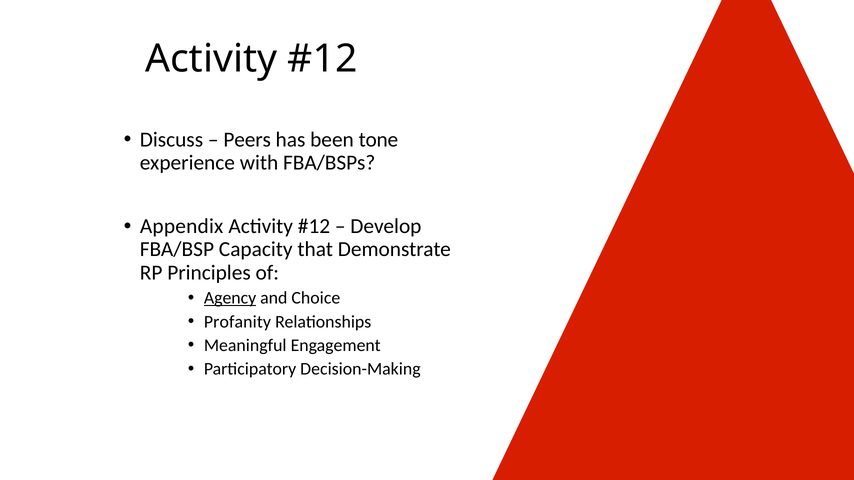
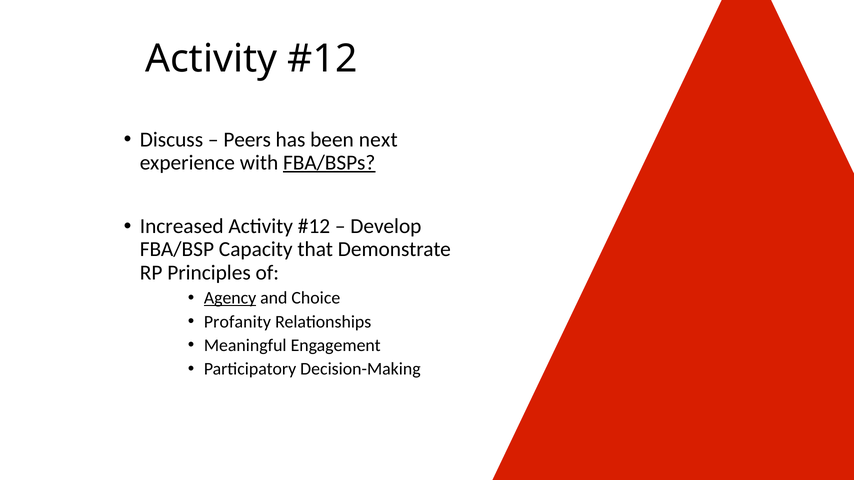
tone: tone -> next (378, 140)
FBA/BSPs underline: none -> present (329, 163)
Appendix: Appendix -> Increased (182, 227)
